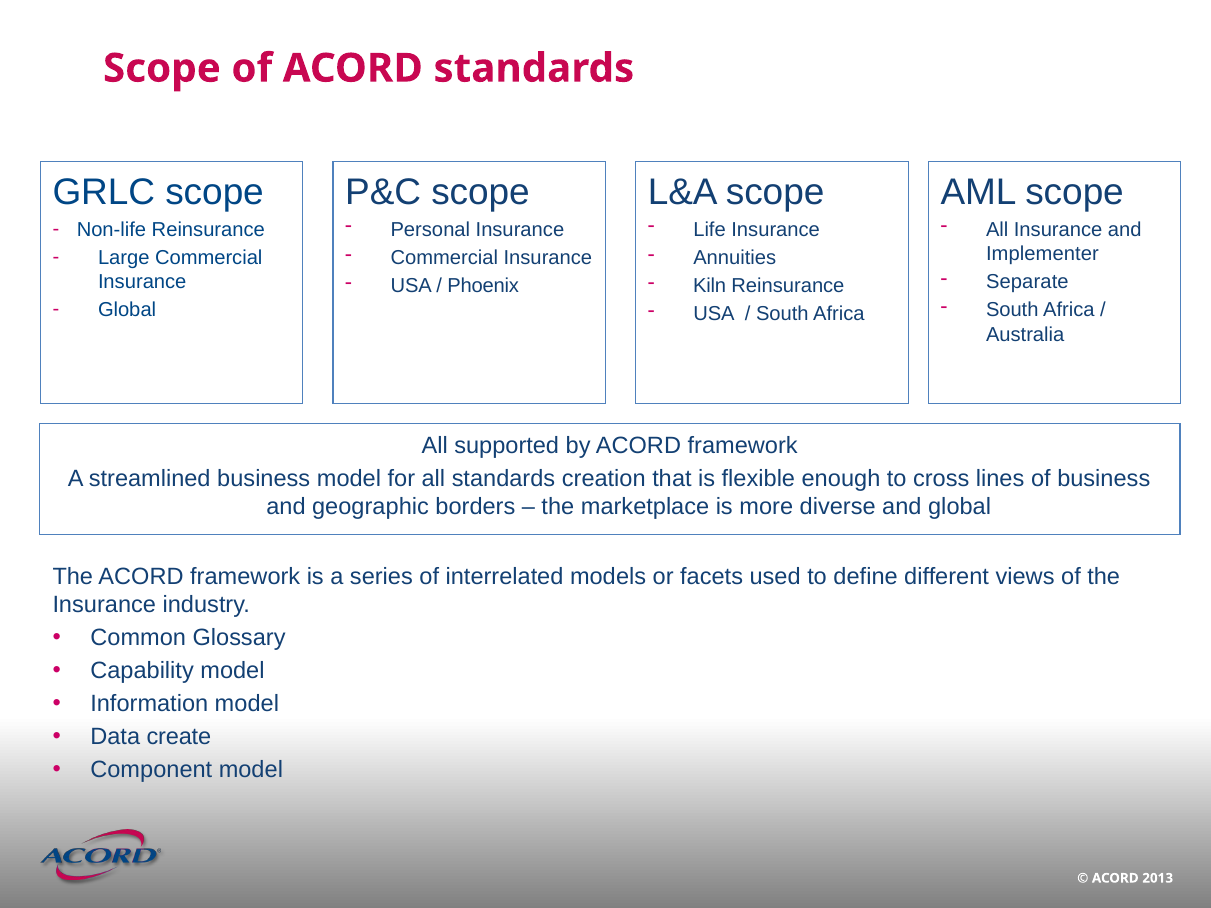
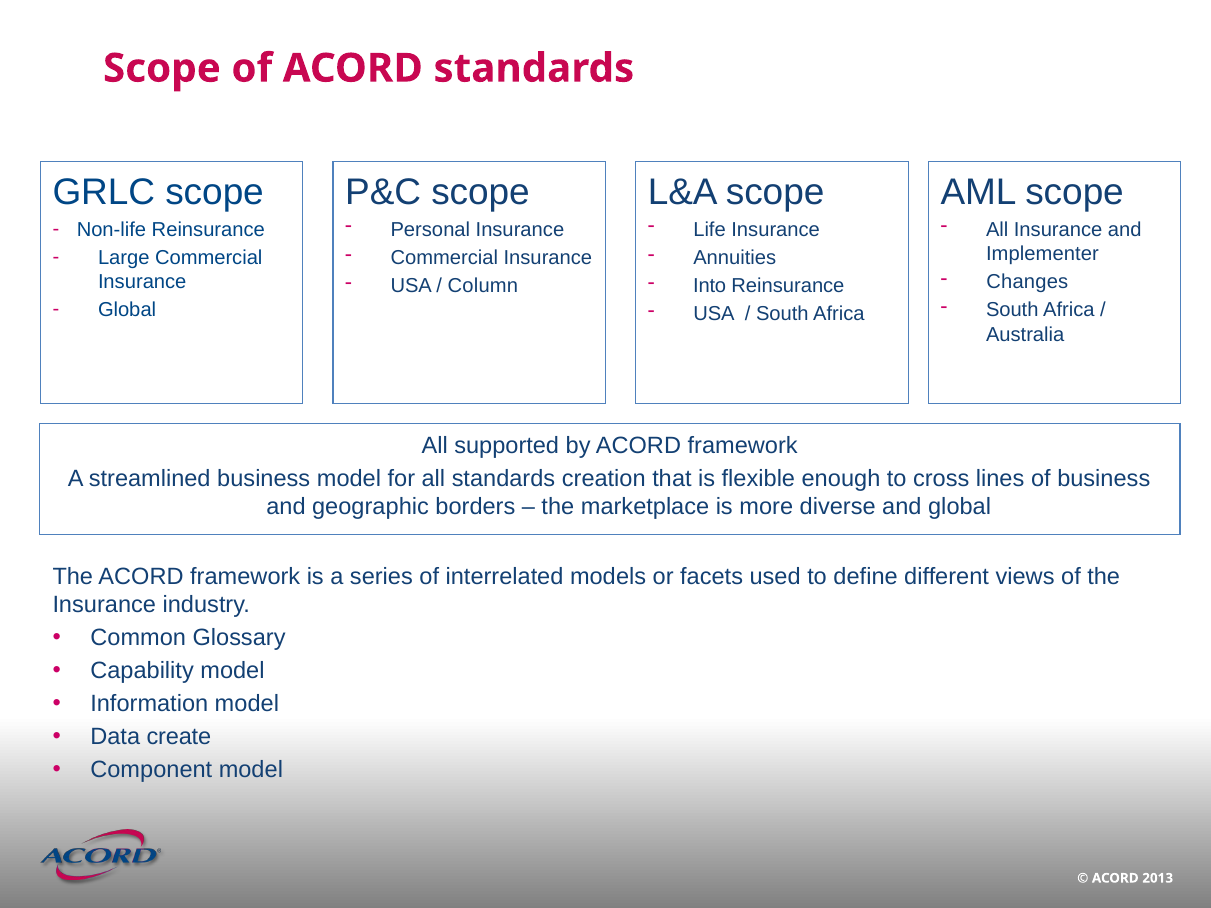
Separate: Separate -> Changes (1027, 282)
Phoenix: Phoenix -> Column (483, 286)
Kiln: Kiln -> Into (710, 286)
